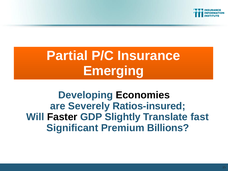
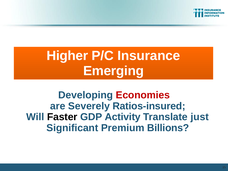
Partial: Partial -> Higher (67, 56)
Economies colour: black -> red (143, 95)
Slightly: Slightly -> Activity (123, 117)
fast: fast -> just (200, 117)
